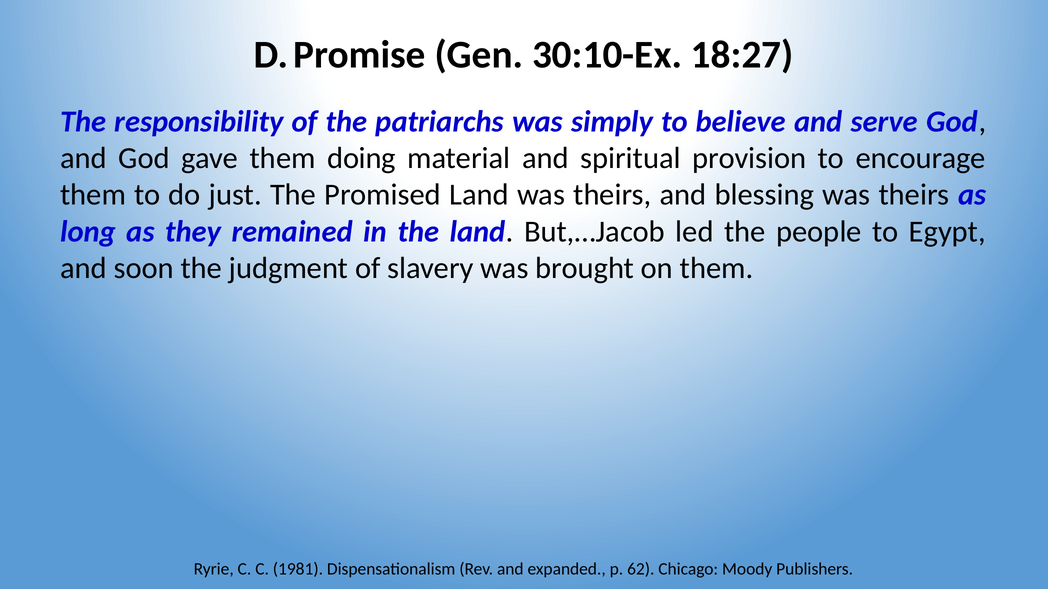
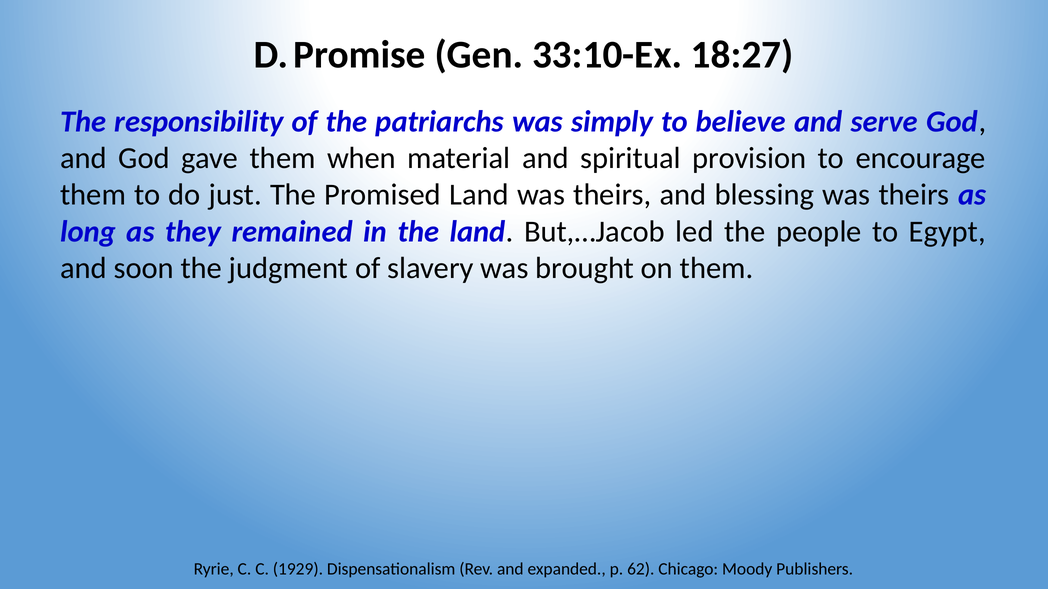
30:10-Ex: 30:10-Ex -> 33:10-Ex (607, 55)
doing: doing -> when (361, 158)
1981: 1981 -> 1929 (298, 569)
